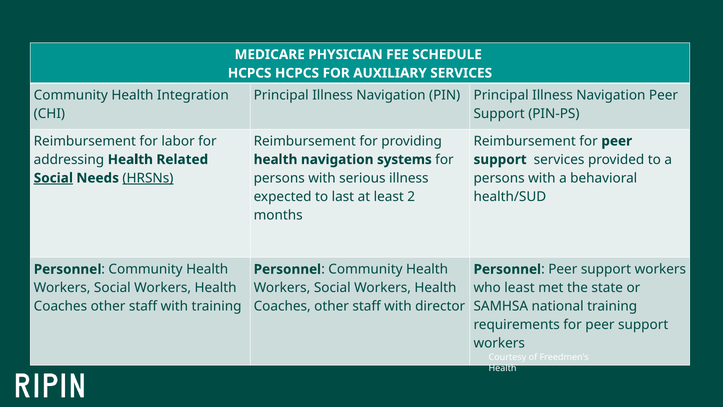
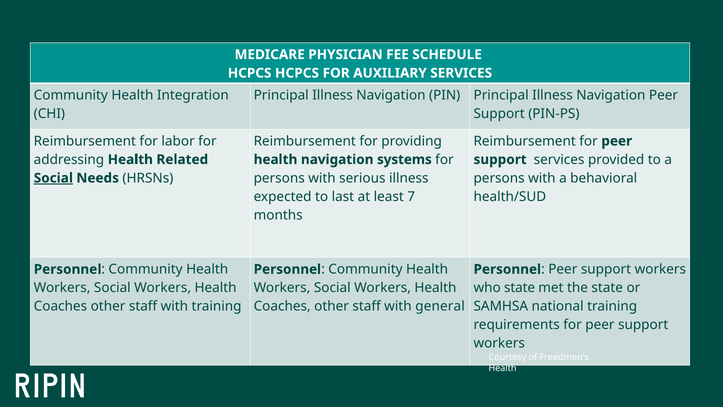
HRSNs underline: present -> none (148, 178)
2: 2 -> 7 (411, 196)
who least: least -> state (520, 288)
director: director -> general (440, 306)
